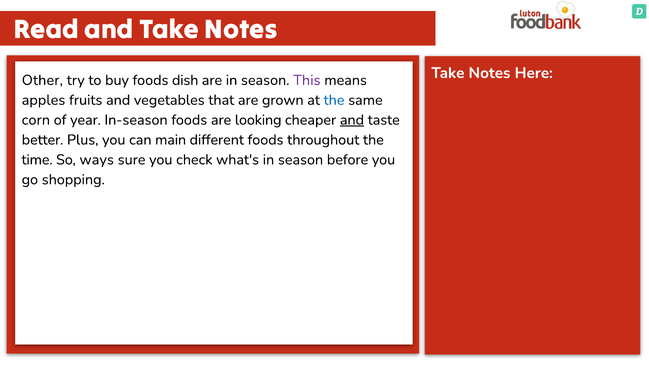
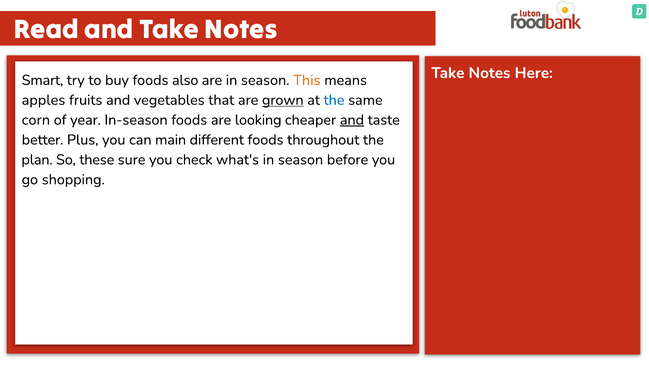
Other: Other -> Smart (42, 80)
dish: dish -> also (185, 80)
This colour: purple -> orange (307, 80)
grown underline: none -> present (283, 100)
time: time -> plan (37, 160)
ways: ways -> these (97, 160)
